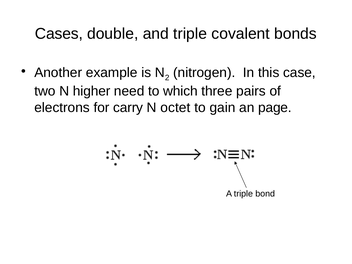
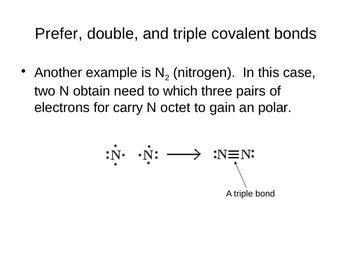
Cases: Cases -> Prefer (59, 34)
higher: higher -> obtain (92, 91)
page: page -> polar (275, 108)
